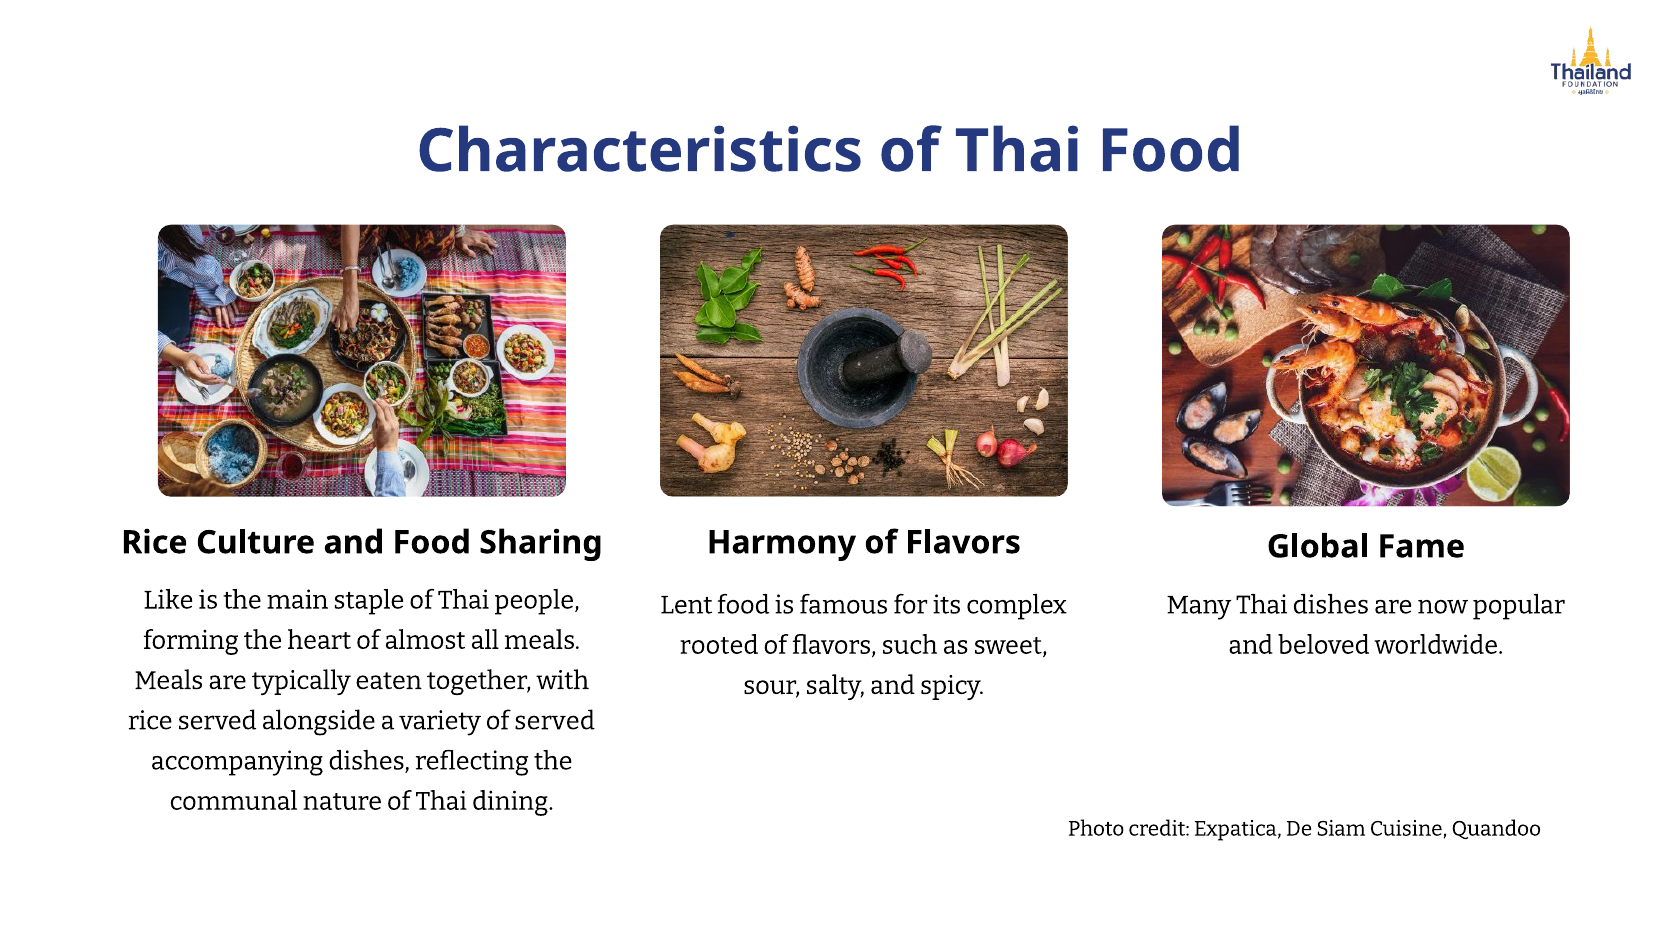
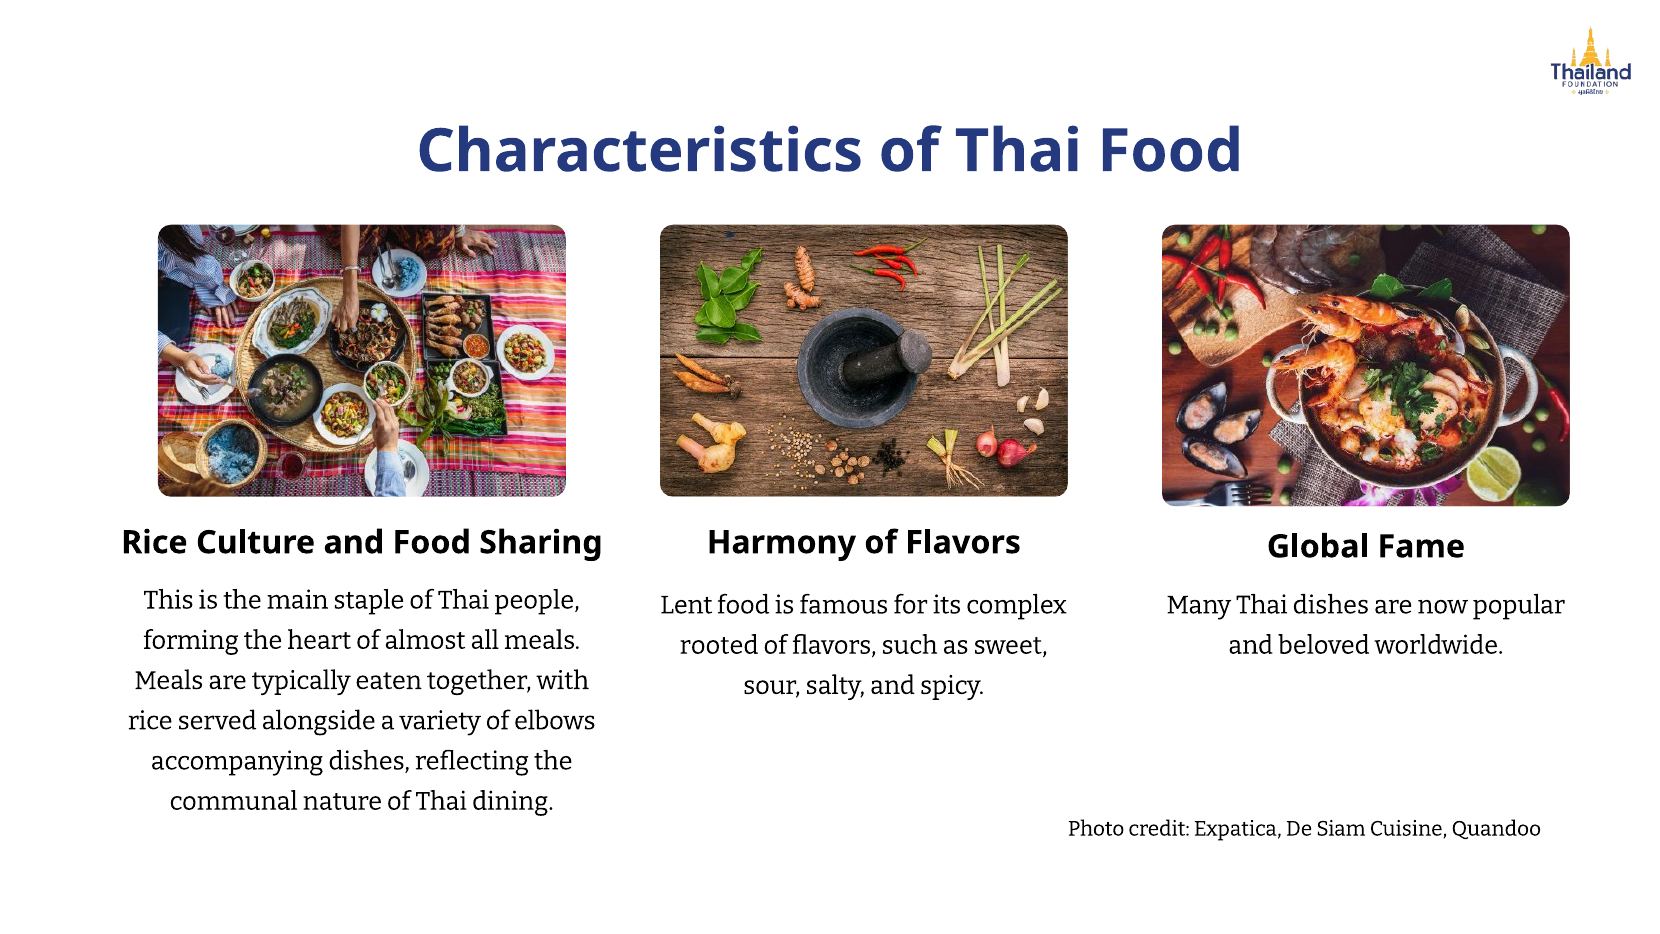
Like: Like -> This (168, 600)
of served: served -> elbows (555, 721)
